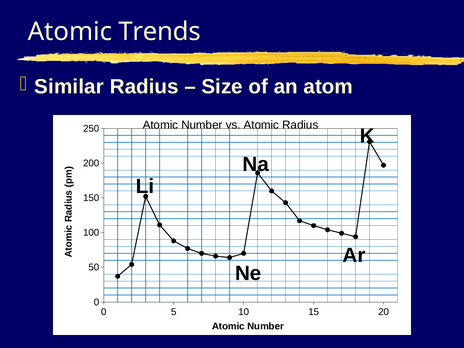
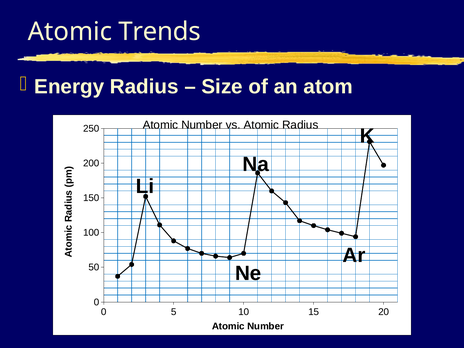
Similar: Similar -> Energy (69, 87)
